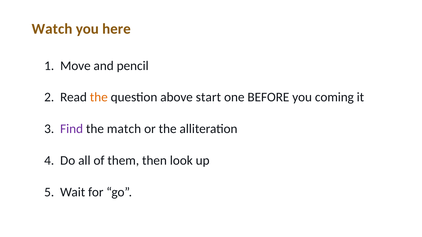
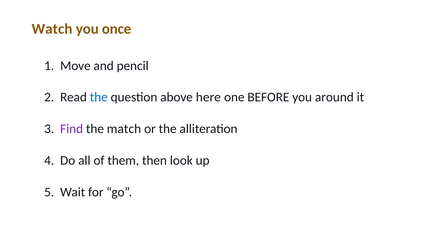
here: here -> once (117, 29)
the colour: orange -> blue (99, 97)
start: start -> here (208, 97)
coming: coming -> around (334, 97)
